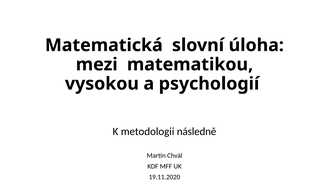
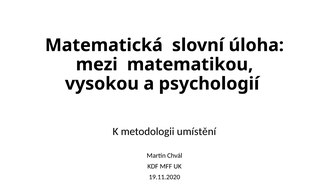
následně: následně -> umístění (196, 132)
